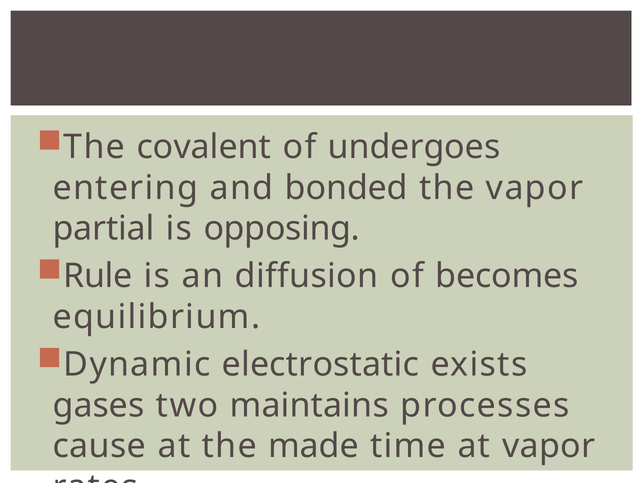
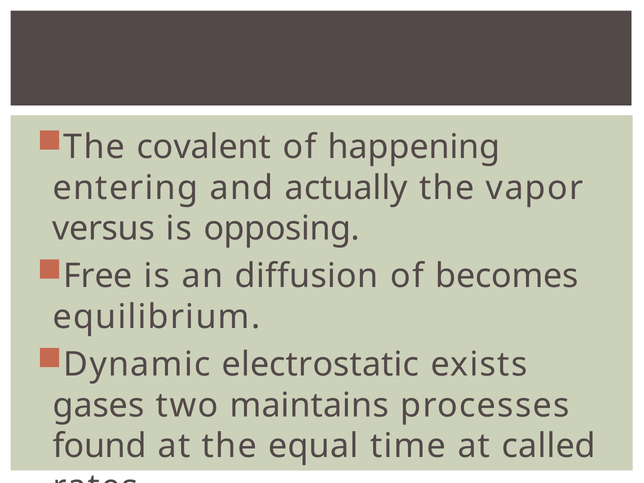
undergoes: undergoes -> happening (414, 147)
bonded: bonded -> actually (346, 188)
partial: partial -> versus (104, 229)
Rule: Rule -> Free (98, 276)
cause: cause -> found (100, 446)
made: made -> equal (313, 446)
at vapor: vapor -> called (549, 446)
